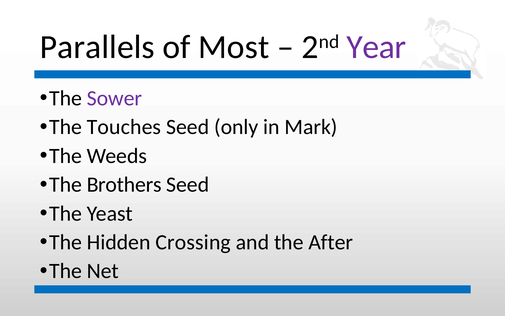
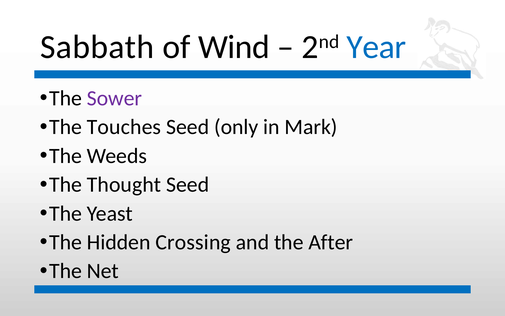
Parallels: Parallels -> Sabbath (97, 47)
Most: Most -> Wind (234, 47)
Year colour: purple -> blue (376, 47)
Brothers: Brothers -> Thought (124, 184)
